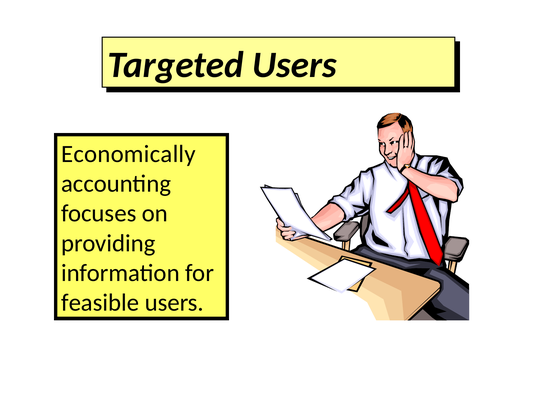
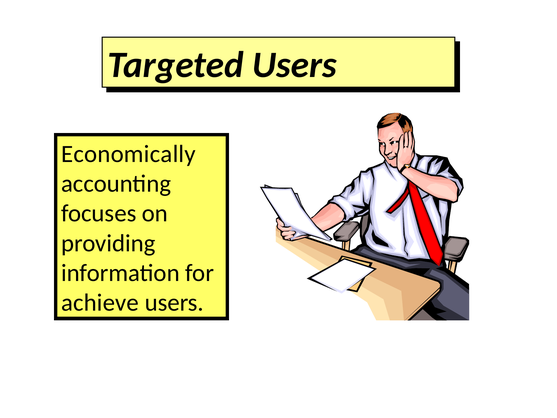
feasible: feasible -> achieve (100, 302)
